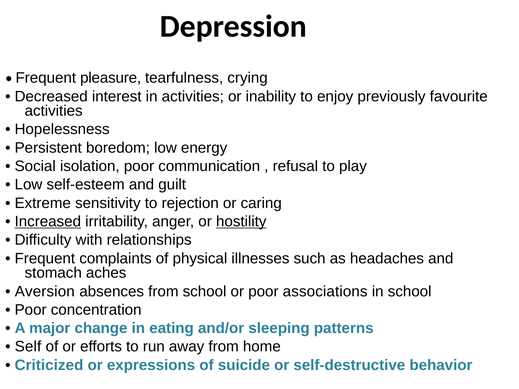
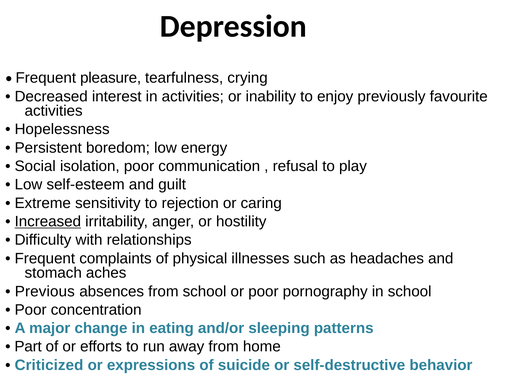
hostility underline: present -> none (241, 222)
Aversion: Aversion -> Previous (45, 292)
associations: associations -> pornography (325, 292)
Self: Self -> Part (28, 347)
